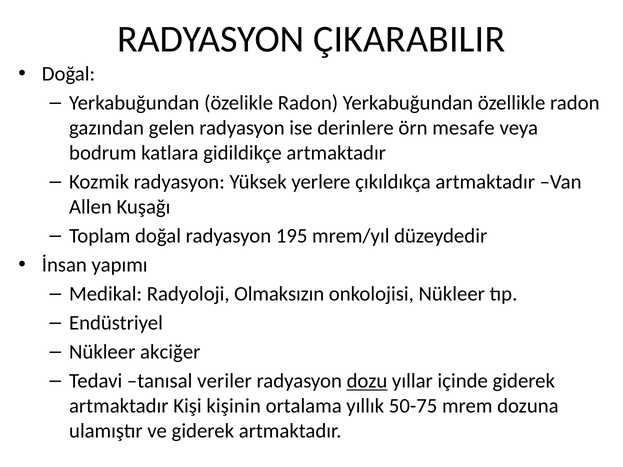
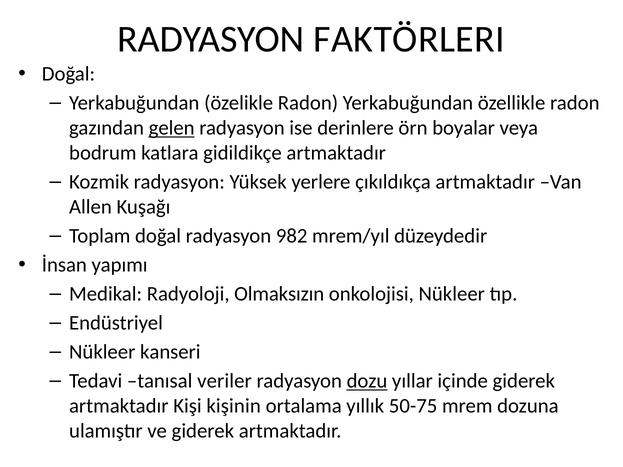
ÇIKARABILIR: ÇIKARABILIR -> FAKTÖRLERI (409, 39)
gelen underline: none -> present (172, 128)
mesafe: mesafe -> boyalar (464, 128)
195: 195 -> 982 (292, 236)
akciğer: akciğer -> kanseri (170, 352)
